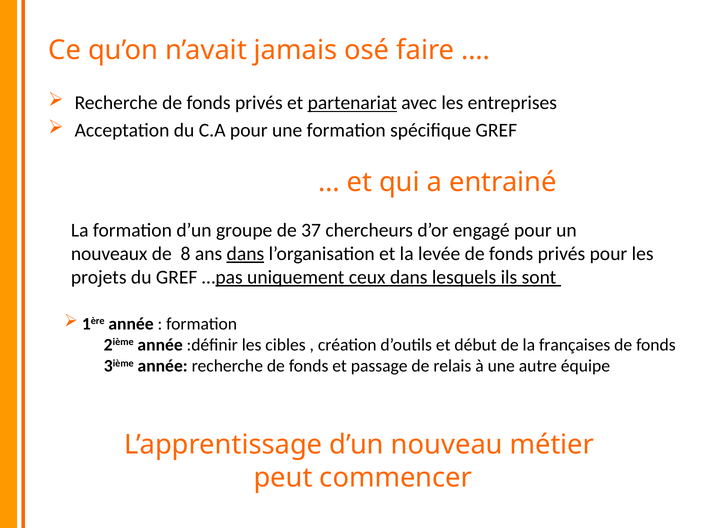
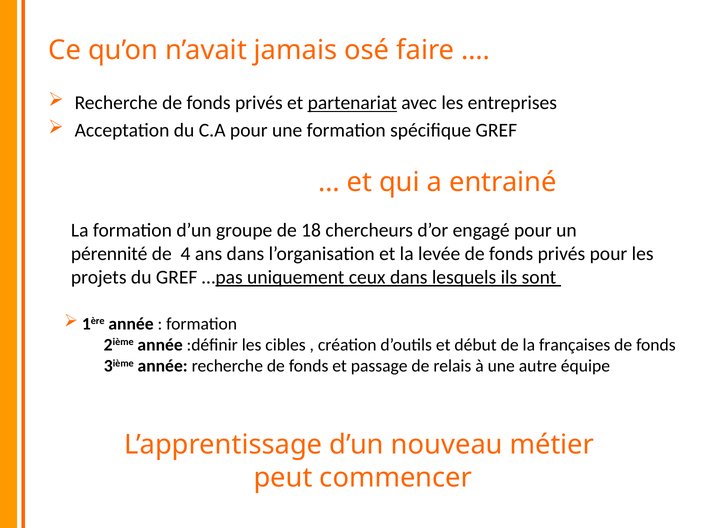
37: 37 -> 18 (311, 230)
nouveaux: nouveaux -> pérennité (109, 254)
8: 8 -> 4 (186, 254)
dans underline: present -> none (245, 254)
